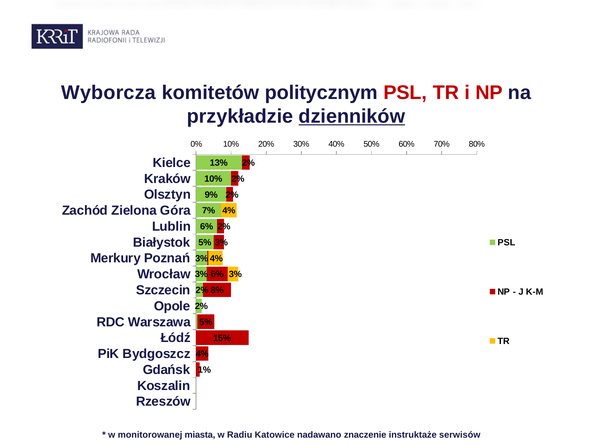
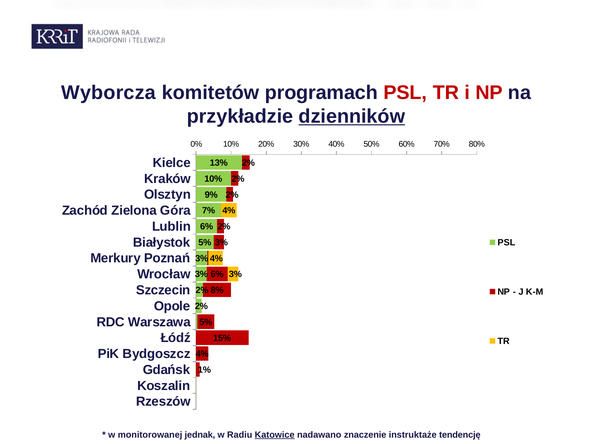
politycznym: politycznym -> programach (321, 93)
miasta: miasta -> jednak (200, 435)
Katowice underline: none -> present (275, 435)
serwisów: serwisów -> tendencję (460, 435)
